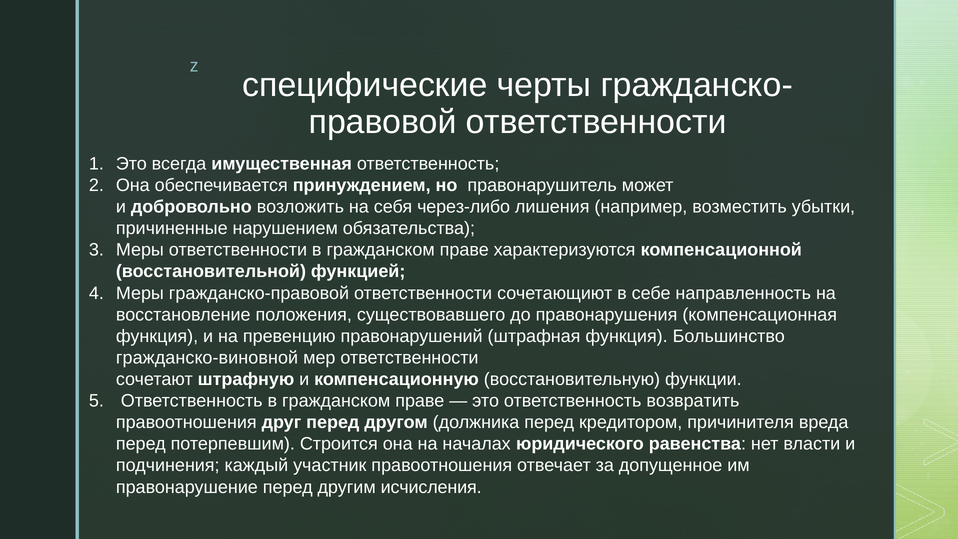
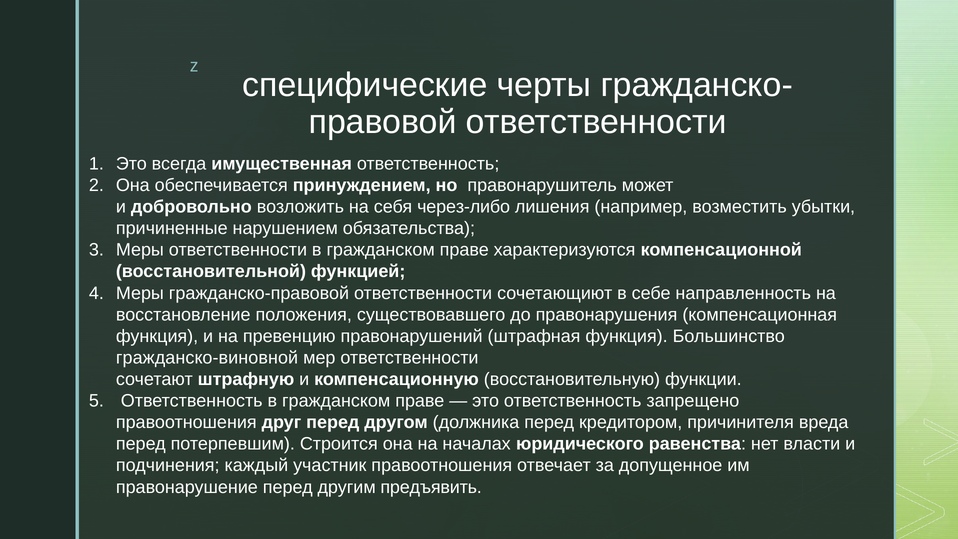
возвратить: возвратить -> запрещено (693, 401)
исчисления: исчисления -> предъявить (431, 487)
